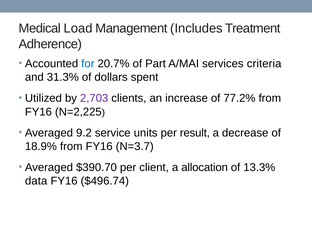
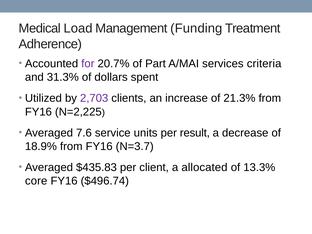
Includes: Includes -> Funding (196, 28)
for colour: blue -> purple (88, 64)
77.2%: 77.2% -> 21.3% (239, 98)
9.2: 9.2 -> 7.6 (84, 133)
$390.70: $390.70 -> $435.83 (96, 167)
allocation: allocation -> allocated (204, 167)
data: data -> core (36, 181)
